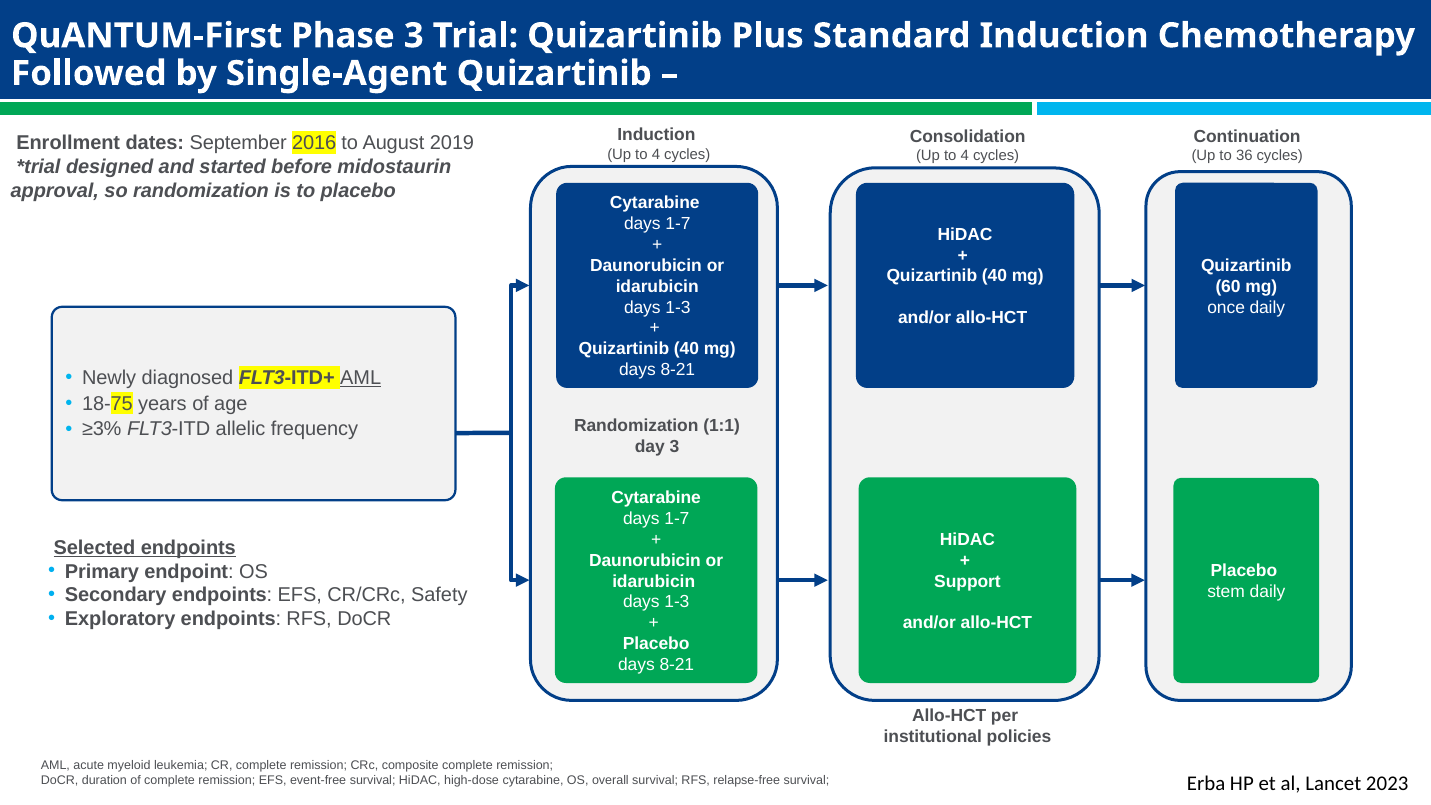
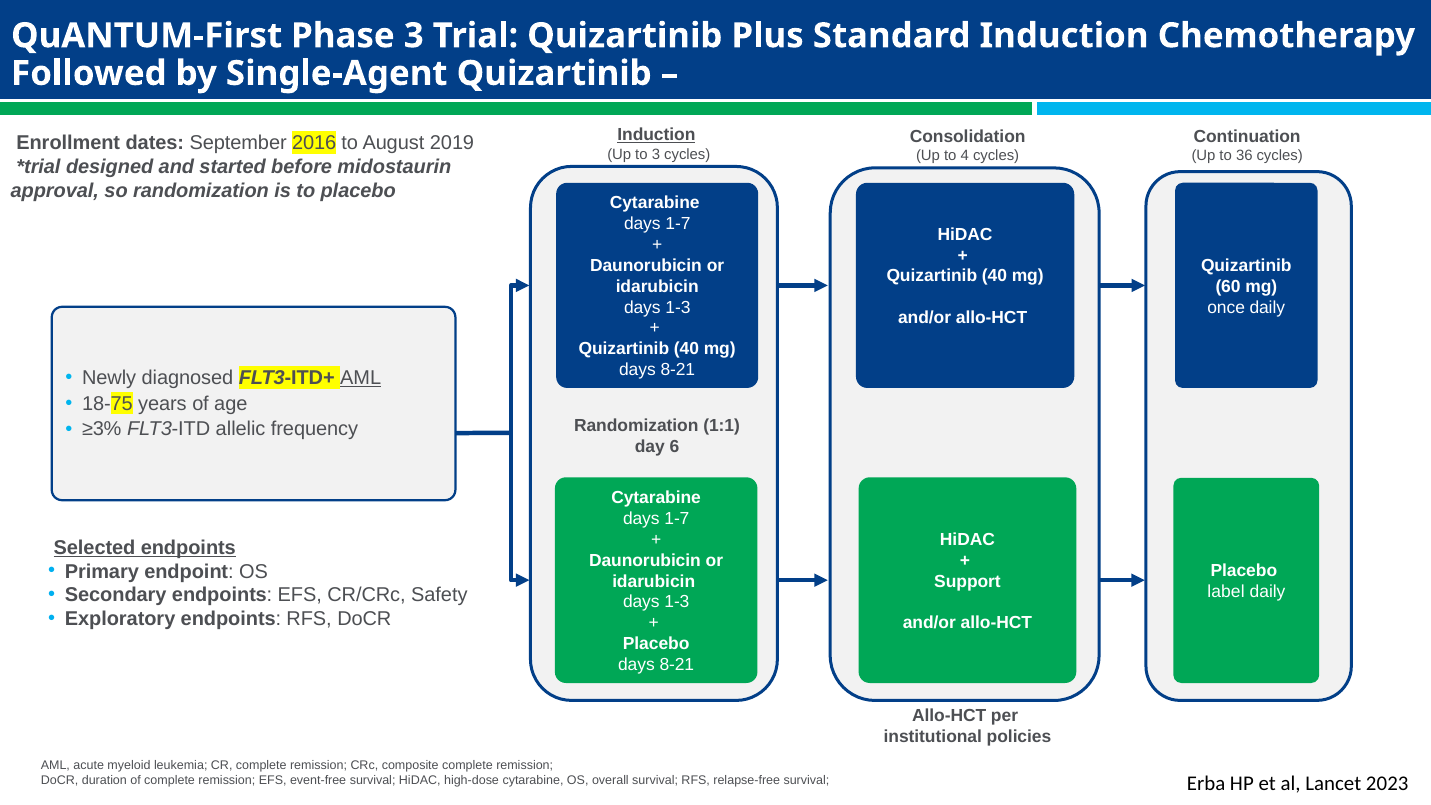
Induction underline: none -> present (656, 135)
4: 4 -> 3 (656, 154)
day 3: 3 -> 6 (674, 447)
stem: stem -> label (1226, 592)
